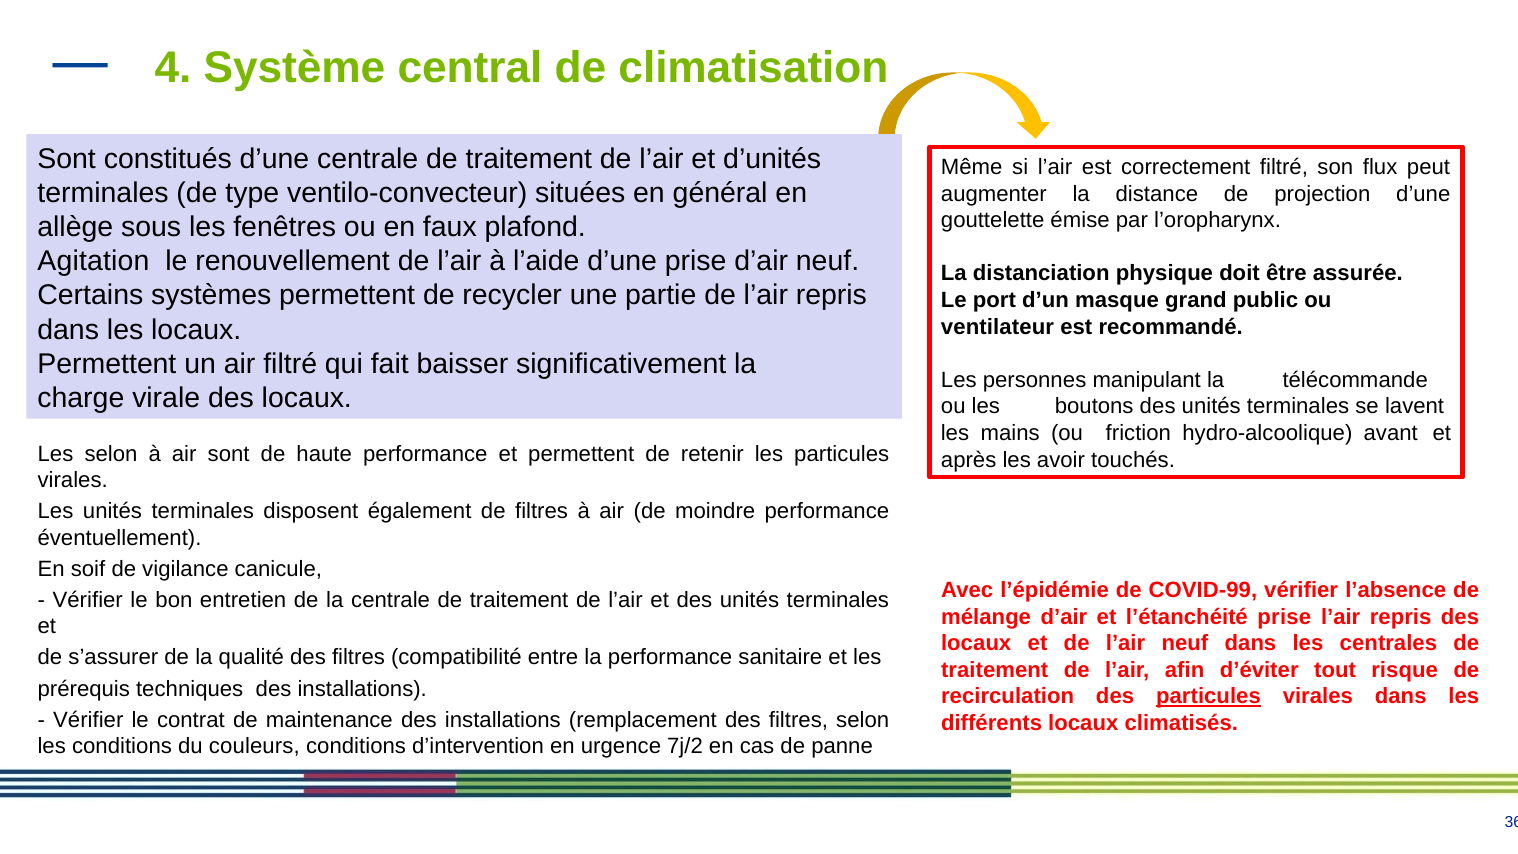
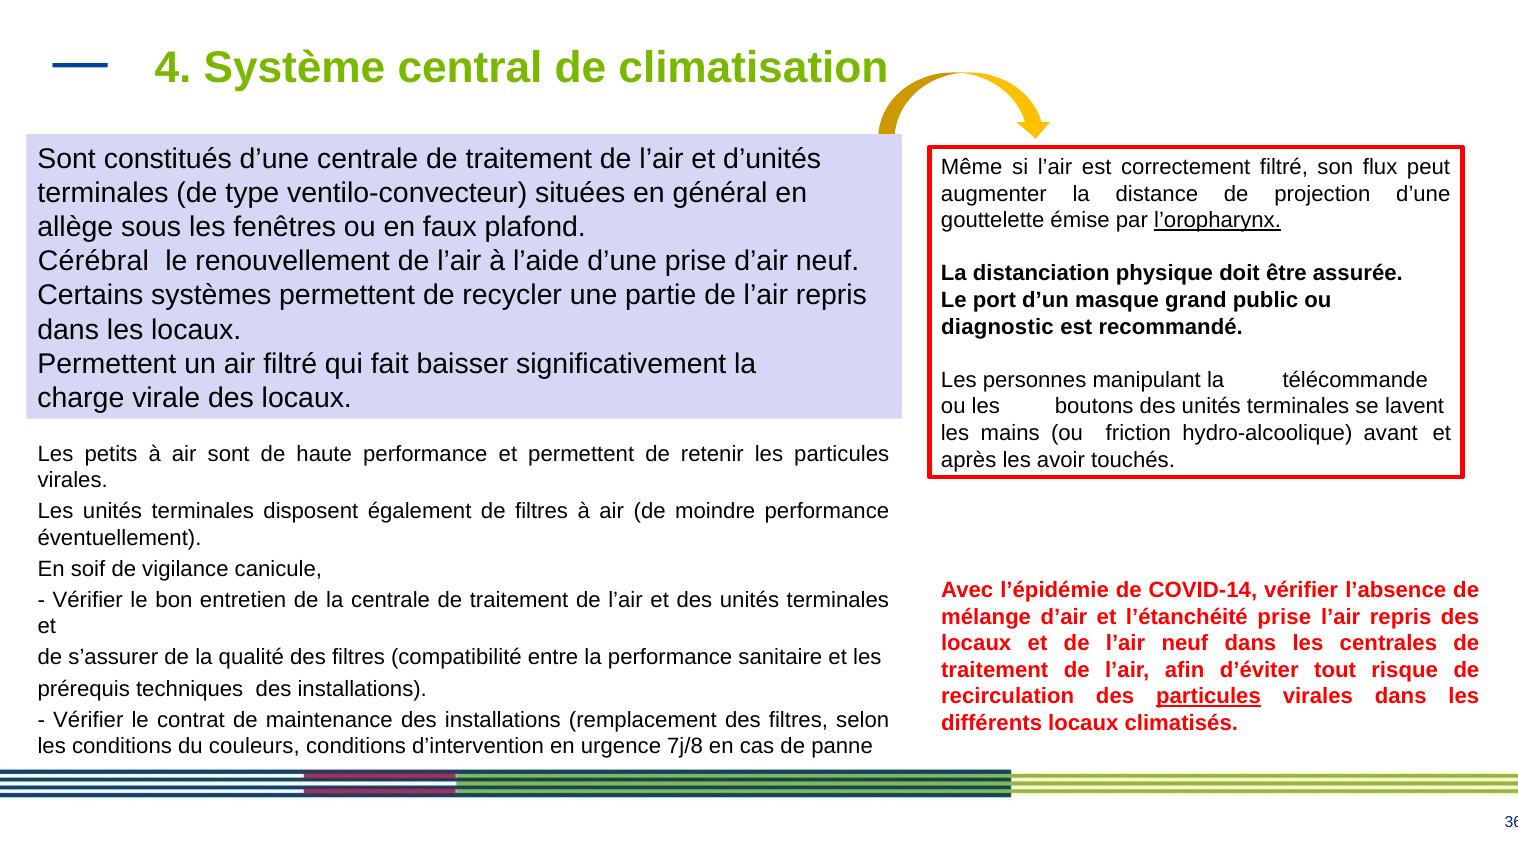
l’oropharynx underline: none -> present (1218, 220)
Agitation: Agitation -> Cérébral (93, 261)
ventilateur: ventilateur -> diagnostic (997, 327)
Les selon: selon -> petits (111, 454)
COVID-99: COVID-99 -> COVID-14 (1203, 590)
7j/2: 7j/2 -> 7j/8 (685, 746)
